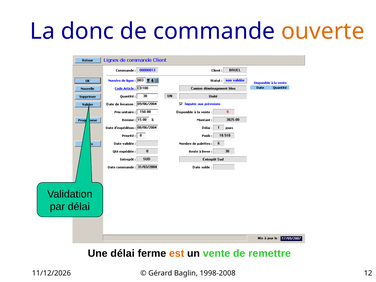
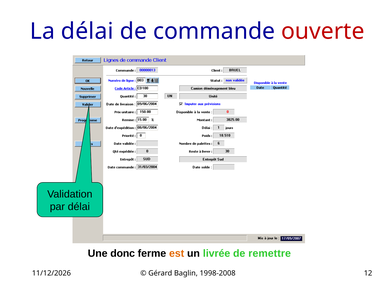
La donc: donc -> délai (87, 31)
ouverte colour: orange -> red (323, 31)
Une délai: délai -> donc (123, 254)
vente: vente -> livrée (217, 254)
